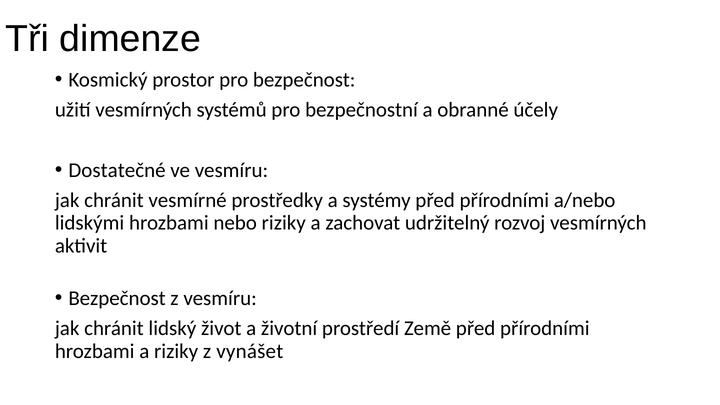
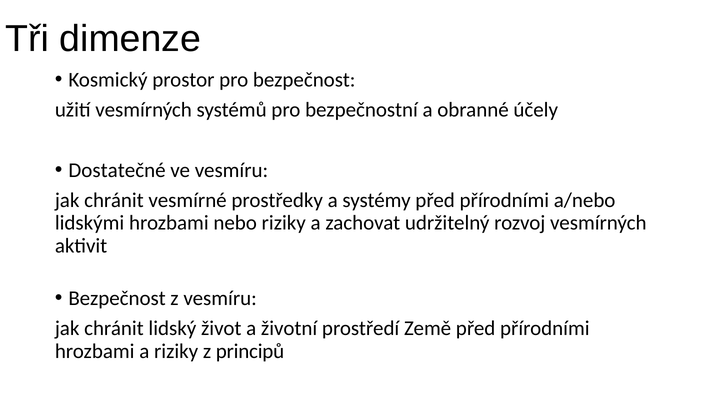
vynášet: vynášet -> principů (250, 351)
